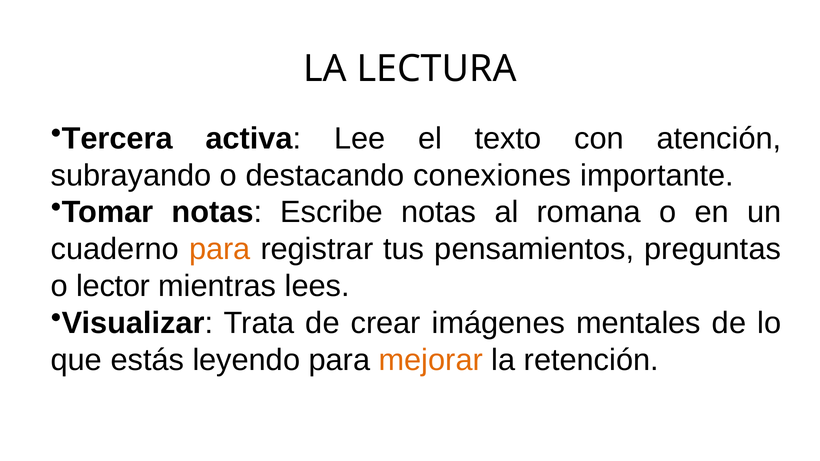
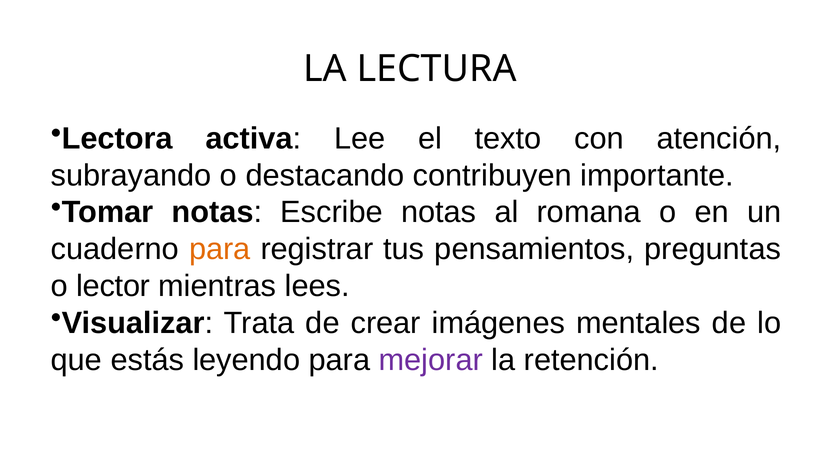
Tercera: Tercera -> Lectora (117, 139)
conexiones: conexiones -> contribuyen (492, 176)
mejorar colour: orange -> purple (431, 360)
